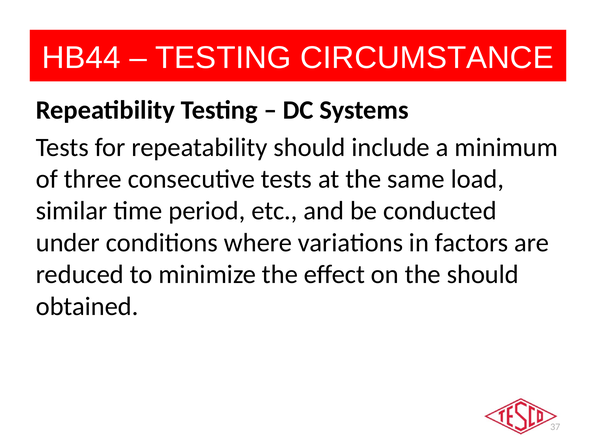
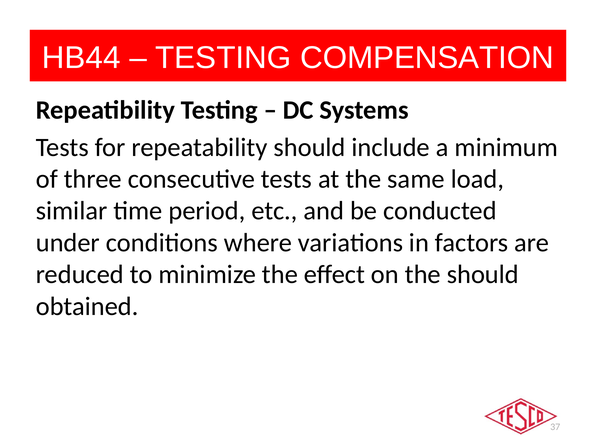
CIRCUMSTANCE: CIRCUMSTANCE -> COMPENSATION (427, 58)
